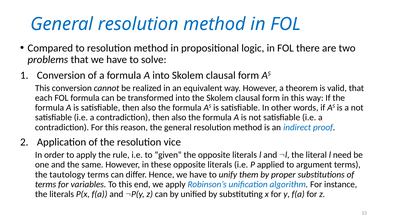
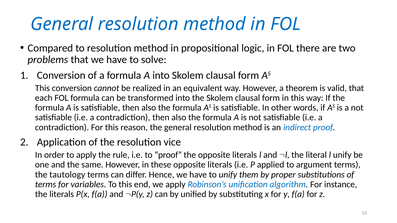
to given: given -> proof (168, 155)
l need: need -> unify (342, 155)
